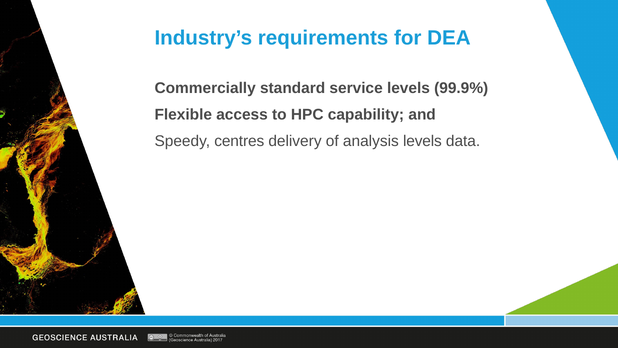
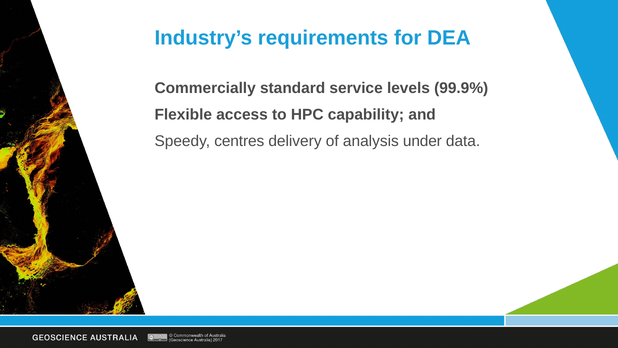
analysis levels: levels -> under (422, 141)
